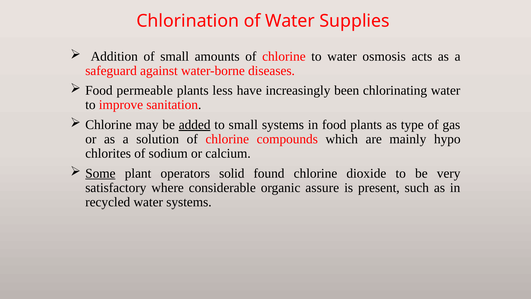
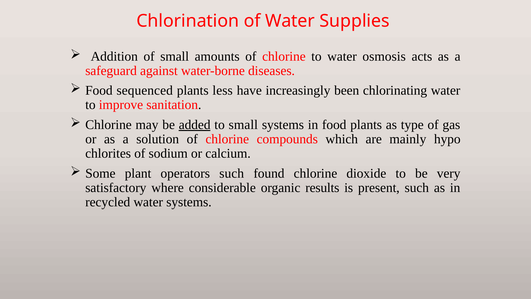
permeable: permeable -> sequenced (145, 90)
Some underline: present -> none (100, 173)
operators solid: solid -> such (232, 173)
assure: assure -> results (322, 188)
